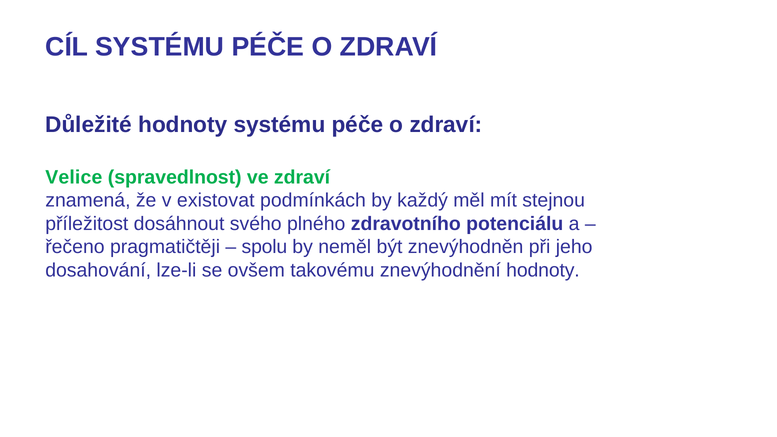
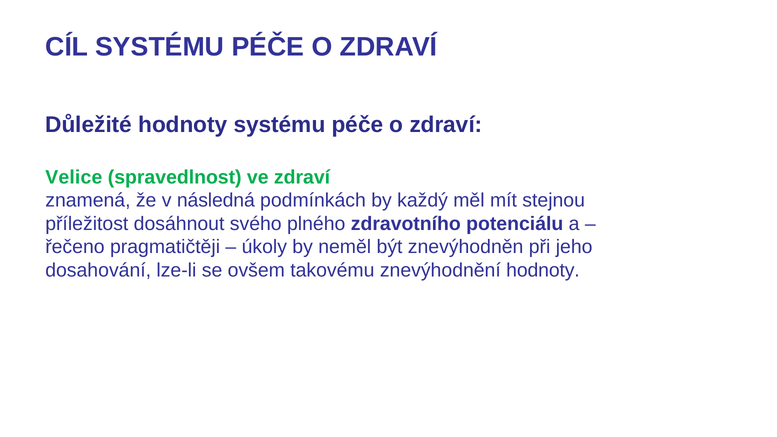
existovat: existovat -> následná (216, 200)
spolu: spolu -> úkoly (264, 247)
